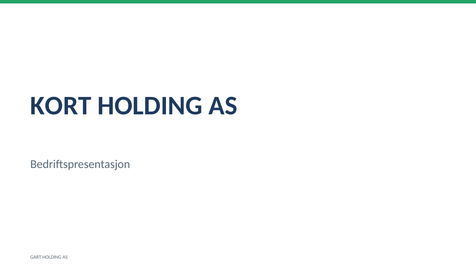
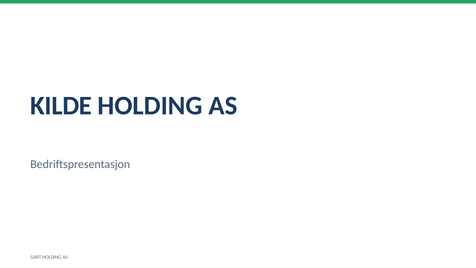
KORT: KORT -> KILDE (61, 106)
